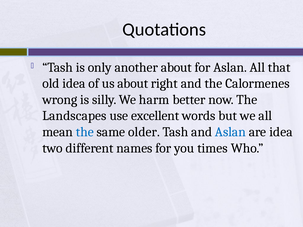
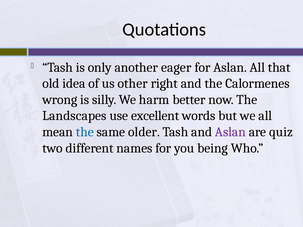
another about: about -> eager (176, 67)
us about: about -> other (133, 84)
Aslan colour: blue -> purple (230, 132)
are idea: idea -> quiz (281, 132)
times: times -> being (213, 148)
